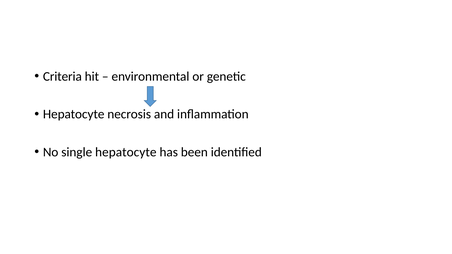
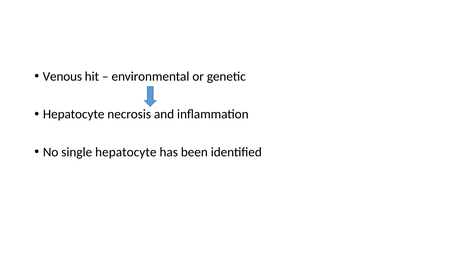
Criteria: Criteria -> Venous (62, 76)
